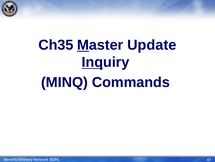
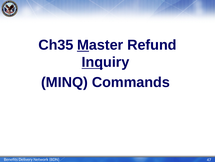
Update: Update -> Refund (152, 45)
